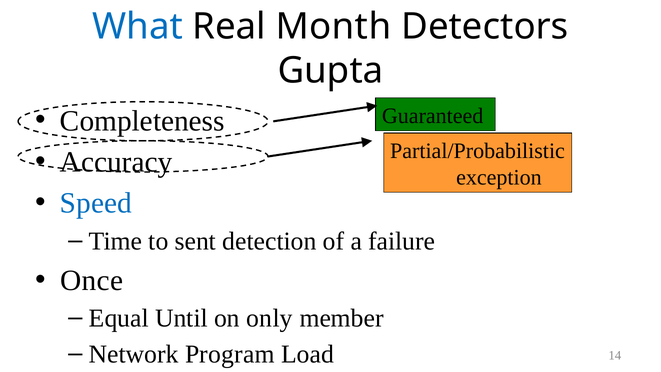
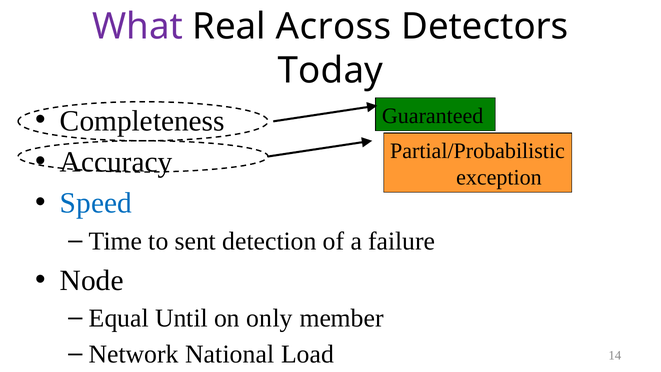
What colour: blue -> purple (138, 26)
Month: Month -> Across (333, 26)
Gupta: Gupta -> Today (330, 70)
Once: Once -> Node (92, 280)
Program: Program -> National (230, 354)
